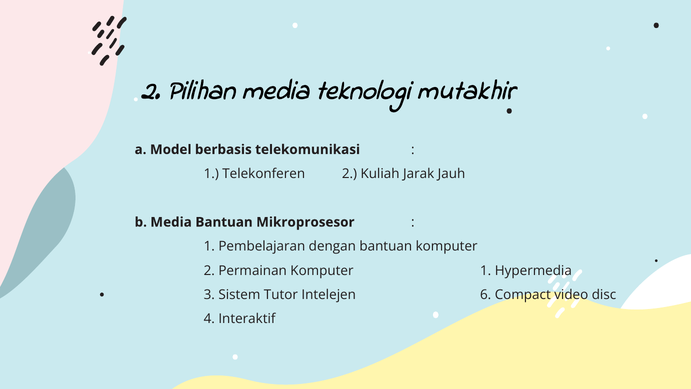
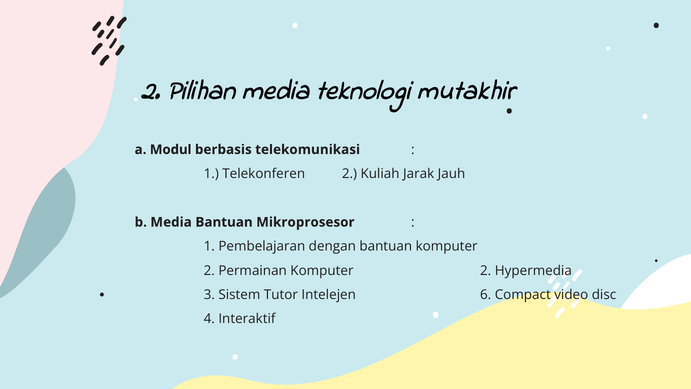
Model: Model -> Modul (171, 149)
Permainan Komputer 1: 1 -> 2 (486, 270)
